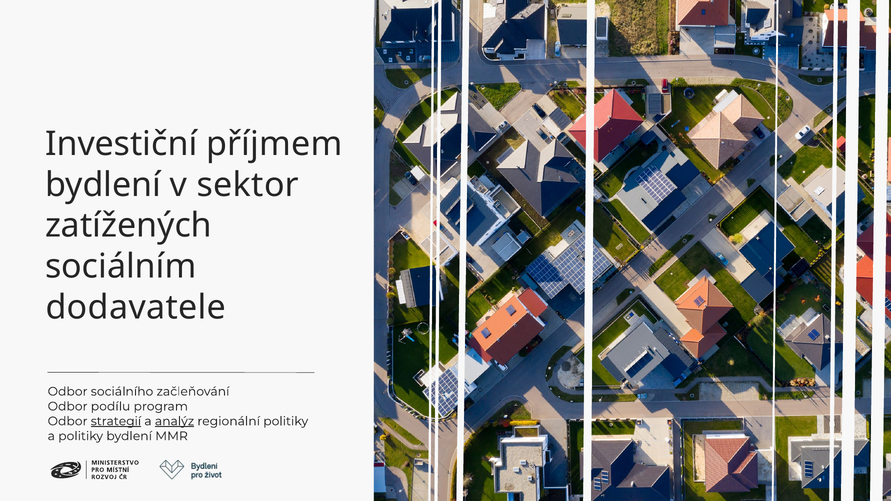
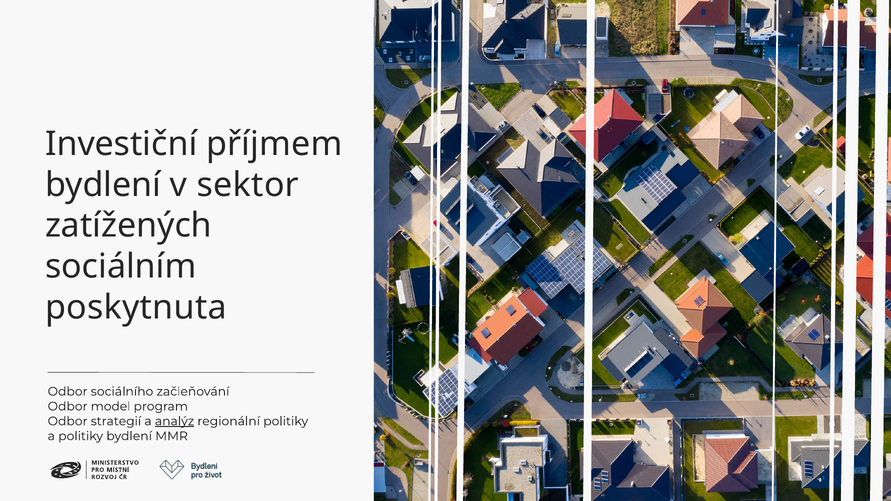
dodavatele: dodavatele -> poskytnuta (136, 307)
podílu: podílu -> model (111, 407)
strategií underline: present -> none (116, 421)
